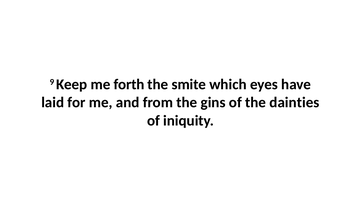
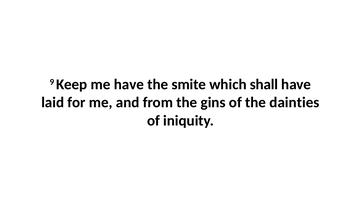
me forth: forth -> have (129, 85)
eyes: eyes -> shall (264, 85)
